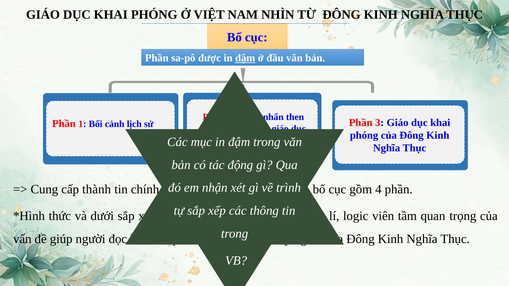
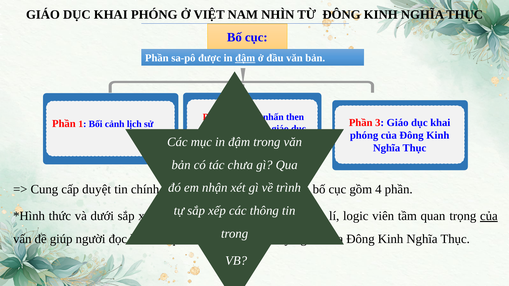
động: động -> chưa (240, 165)
cấp thành: thành -> duyệt (97, 190)
của underline: none -> present (489, 216)
